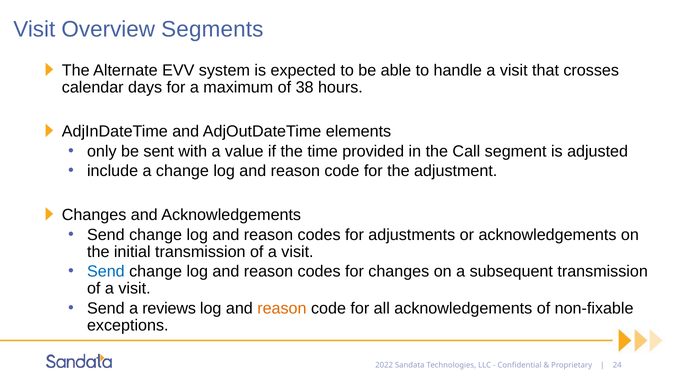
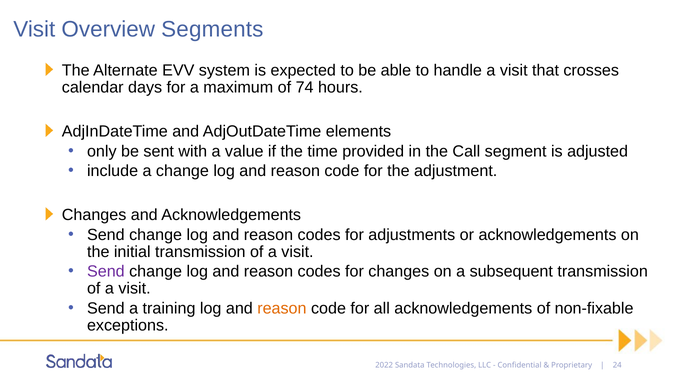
38: 38 -> 74 (305, 87)
Send colour: blue -> purple (106, 271)
reviews: reviews -> training (169, 308)
